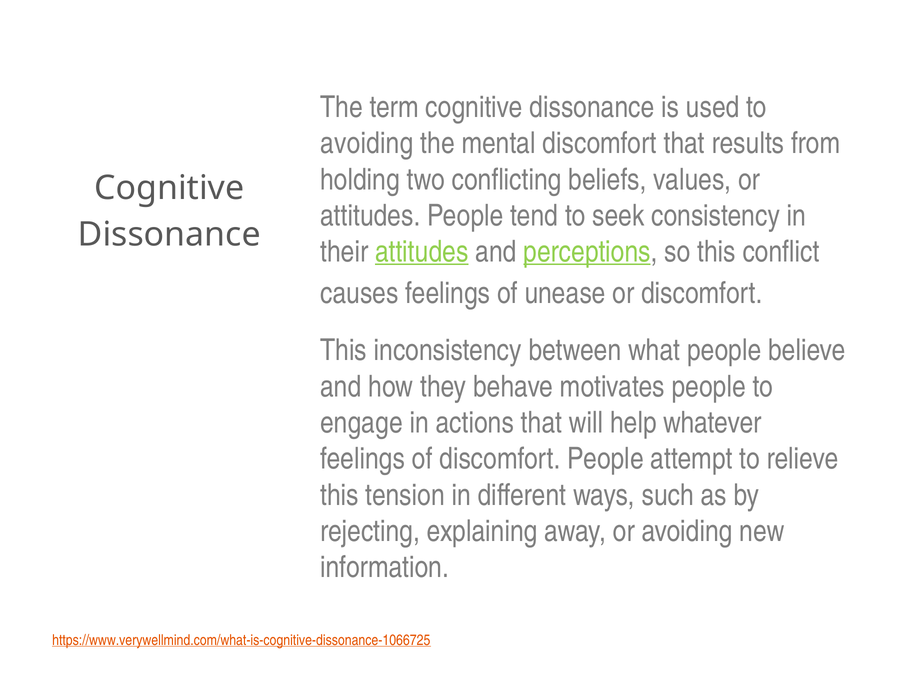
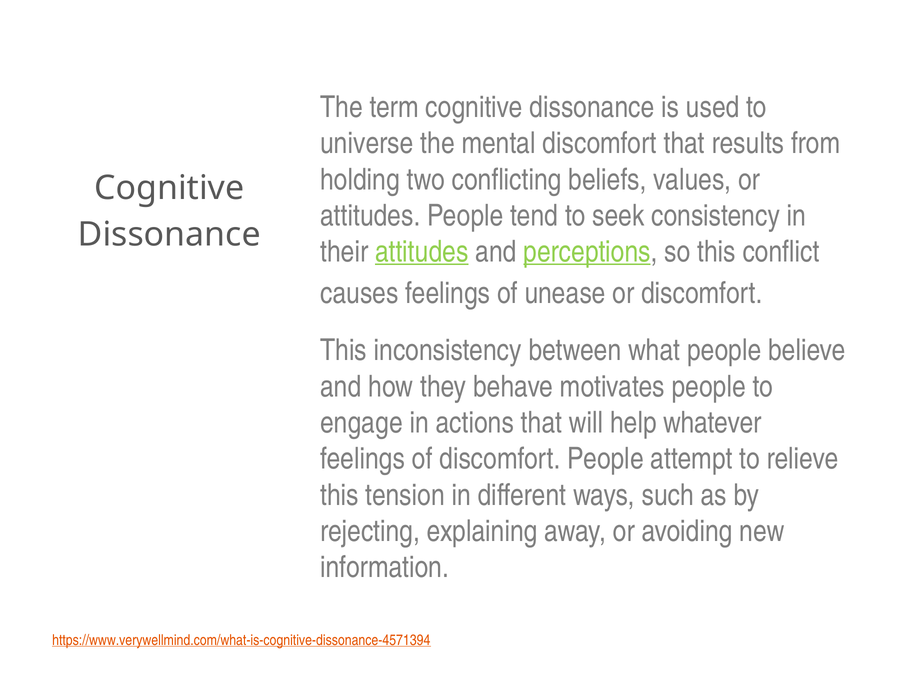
avoiding: avoiding -> universe (367, 144)
https://www.verywellmind.com/what-is-cognitive-dissonance-1066725: https://www.verywellmind.com/what-is-cognitive-dissonance-1066725 -> https://www.verywellmind.com/what-is-cognitive-dissonance-4571394 (241, 640)
